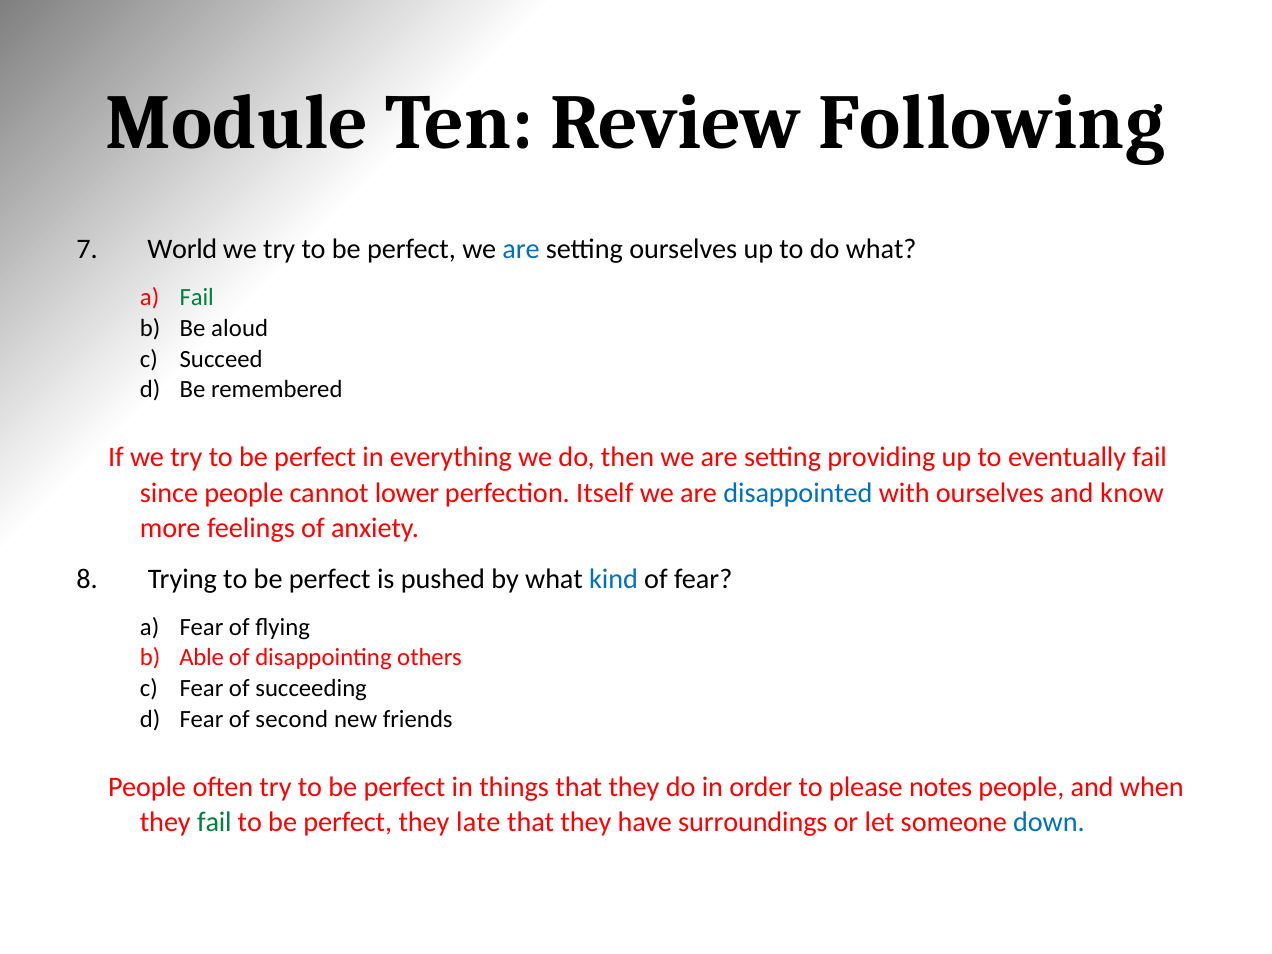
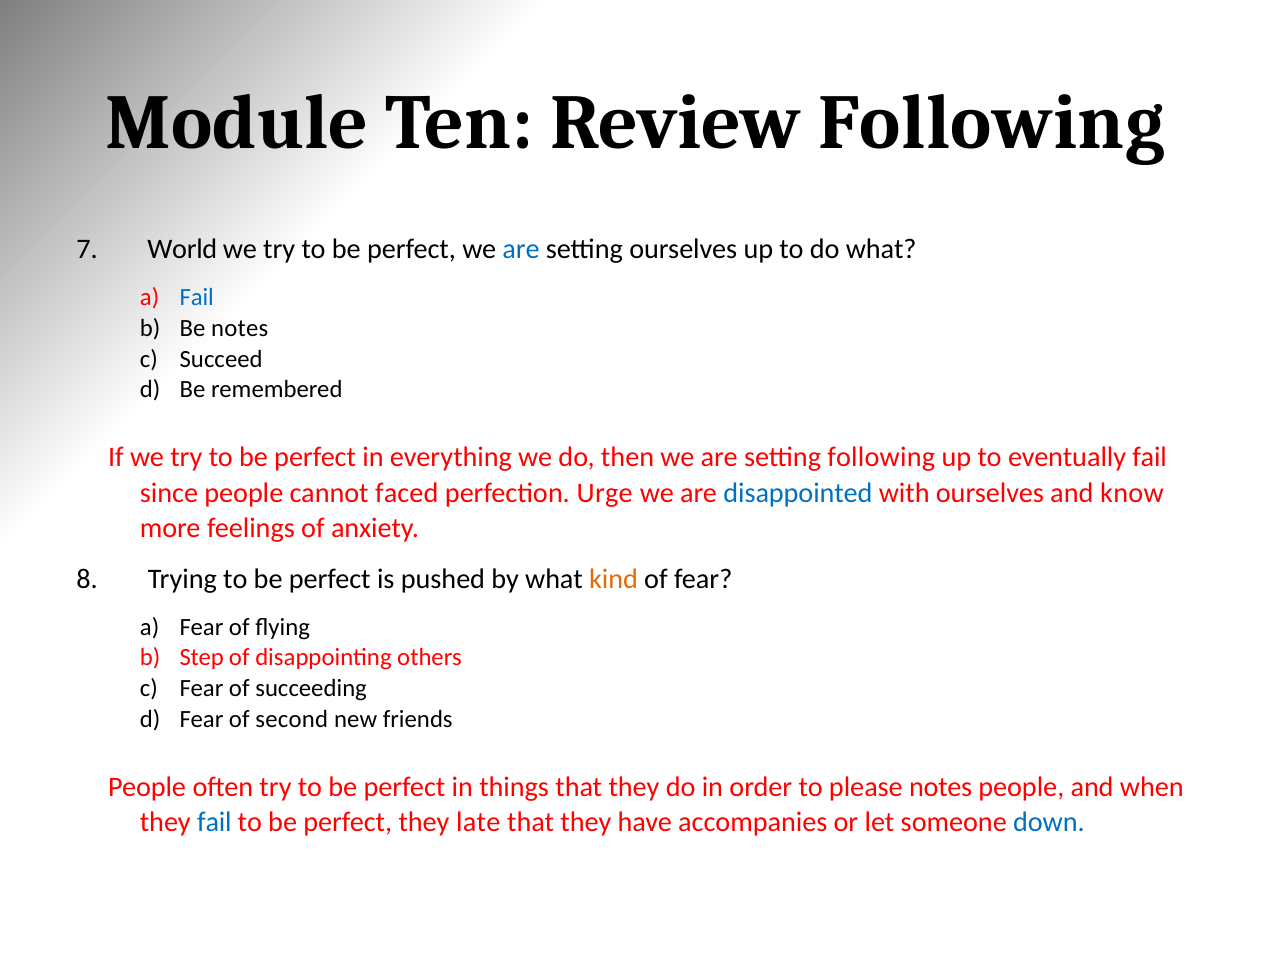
Fail colour: green -> blue (197, 297)
Be aloud: aloud -> notes (240, 328)
setting providing: providing -> following (881, 458)
lower: lower -> faced (407, 493)
Itself: Itself -> Urge (605, 493)
kind colour: blue -> orange (614, 579)
Able: Able -> Step (202, 658)
fail colour: green -> blue (214, 822)
surroundings: surroundings -> accompanies (753, 822)
